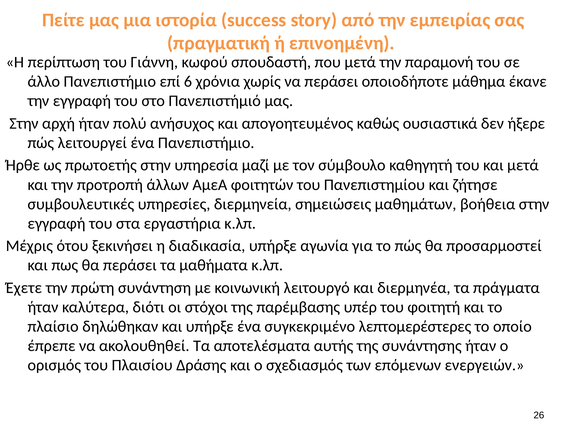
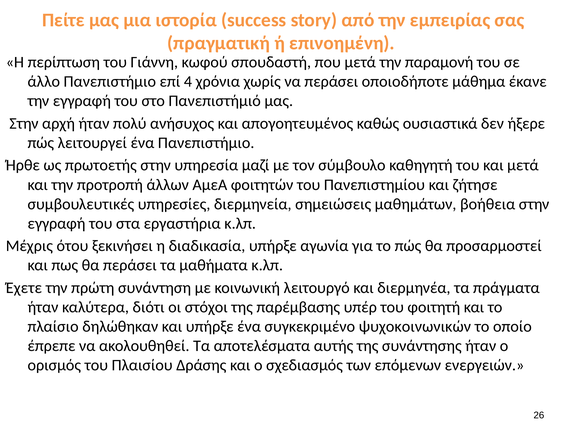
6: 6 -> 4 (188, 81)
λεπτομερέστερες: λεπτομερέστερες -> ψυχοκοινωνικών (415, 326)
